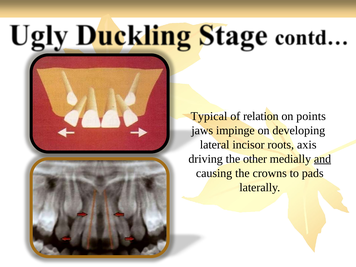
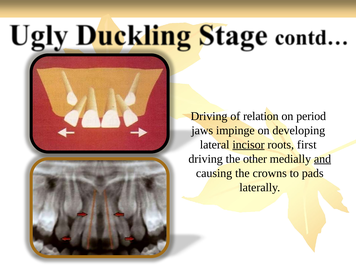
Typical: Typical -> Driving (209, 116)
points: points -> period (311, 116)
incisor underline: none -> present (249, 145)
axis: axis -> first (307, 145)
